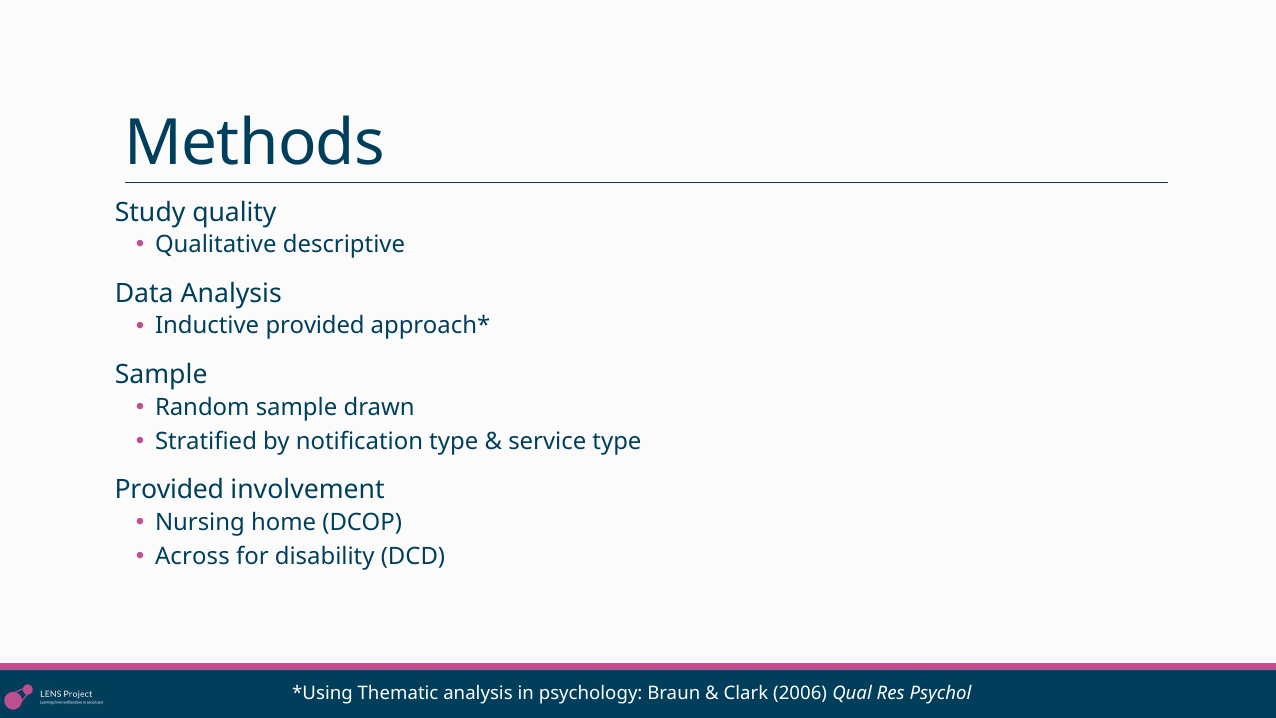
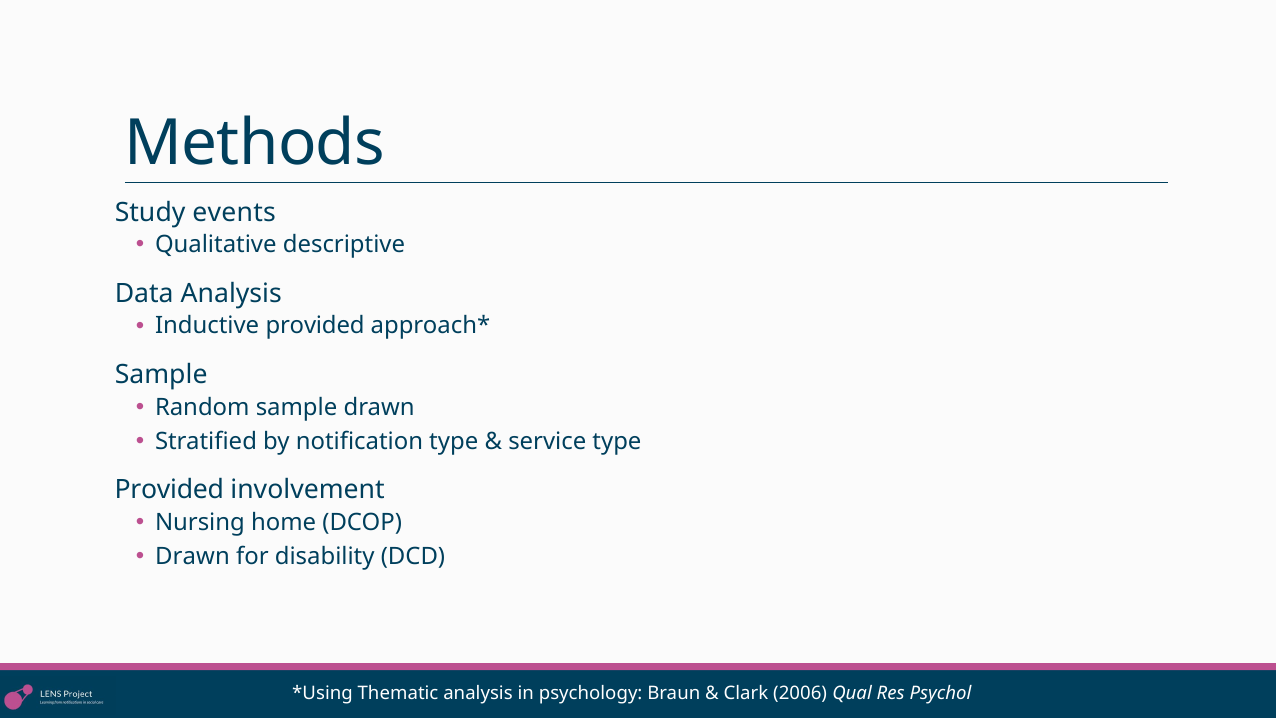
quality: quality -> events (234, 212)
Across: Across -> Drawn (192, 556)
